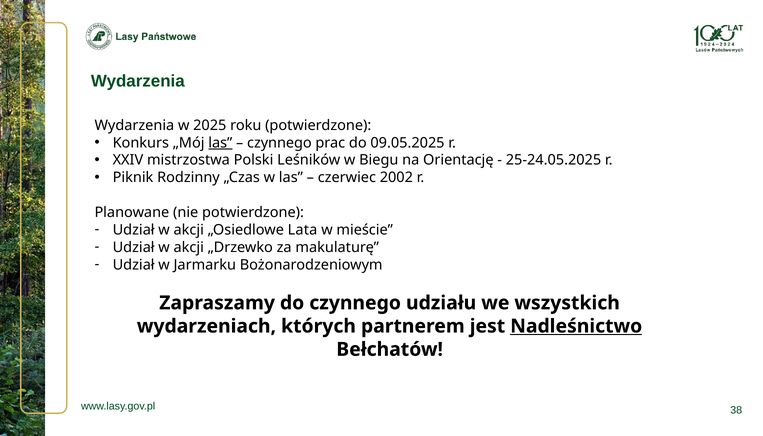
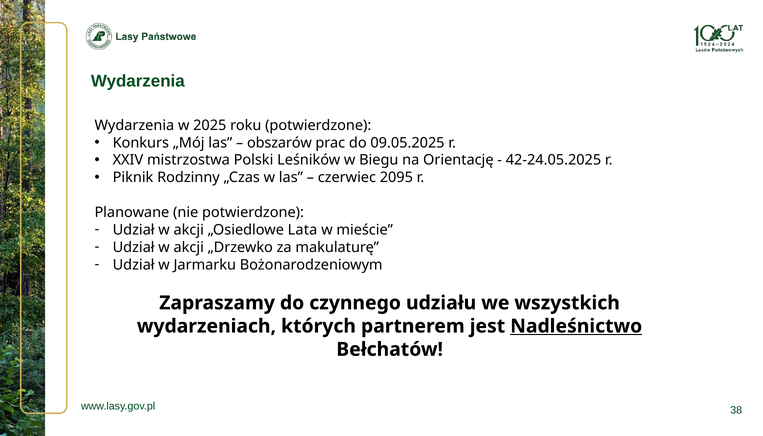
las underline: present -> none (220, 143)
czynnego: czynnego -> obszarów (279, 143)
25-24.05.2025: 25-24.05.2025 -> 42-24.05.2025 (554, 160)
2002: 2002 -> 2095 (396, 178)
